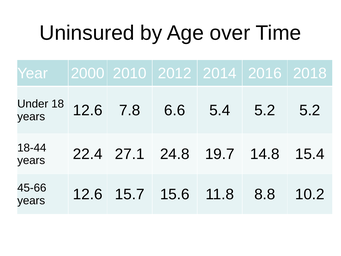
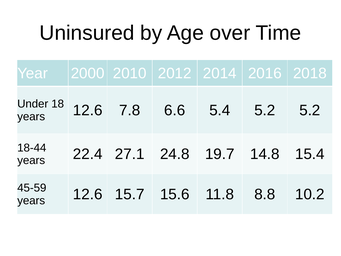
45-66: 45-66 -> 45-59 (32, 188)
